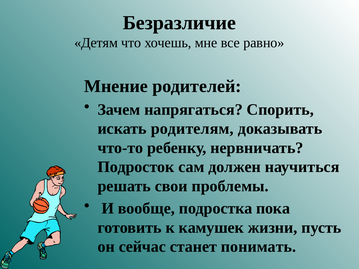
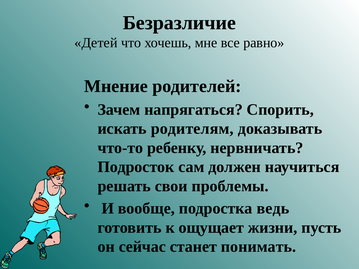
Детям: Детям -> Детей (96, 43)
пока: пока -> ведь (273, 209)
камушек: камушек -> ощущает (211, 228)
